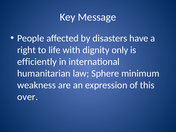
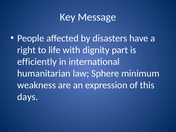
only: only -> part (120, 50)
over: over -> days (28, 97)
